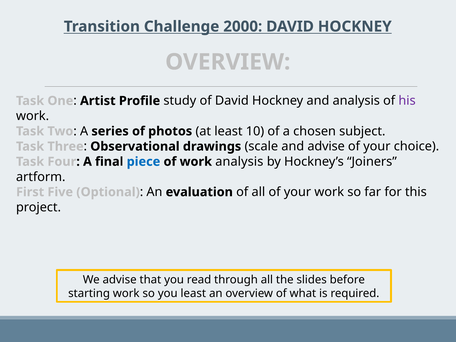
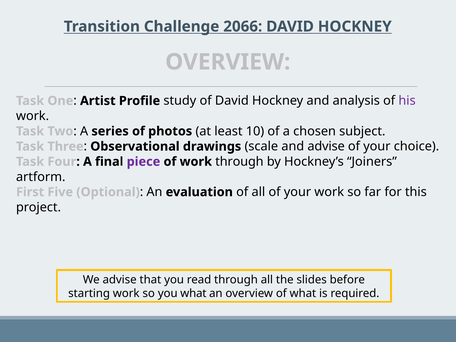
2000: 2000 -> 2066 (243, 27)
piece colour: blue -> purple (143, 162)
work analysis: analysis -> through (239, 162)
you least: least -> what (193, 294)
